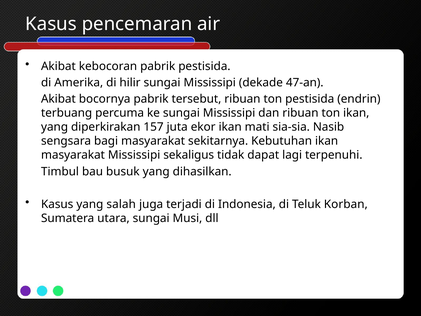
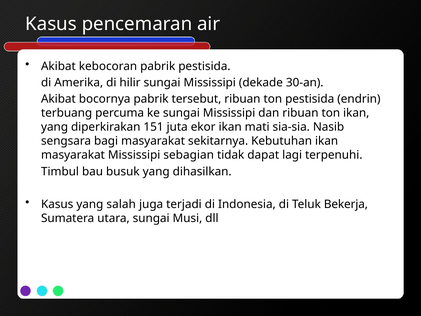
47-an: 47-an -> 30-an (305, 82)
157: 157 -> 151 (154, 127)
sekaligus: sekaligus -> sebagian (189, 155)
Korban: Korban -> Bekerja (346, 204)
